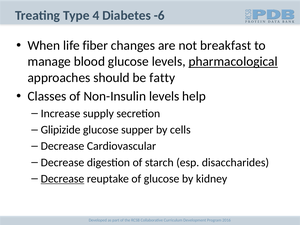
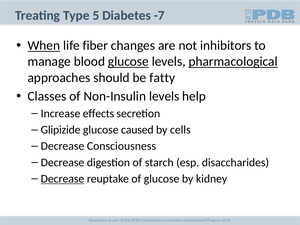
4: 4 -> 5 (96, 16)
-6: -6 -> -7 (159, 16)
When underline: none -> present (44, 46)
breakfast: breakfast -> inhibitors (226, 46)
glucose underline: none -> present (128, 62)
supply: supply -> effects (98, 114)
supper: supper -> caused (137, 130)
Cardiovascular: Cardiovascular -> Consciousness (121, 146)
